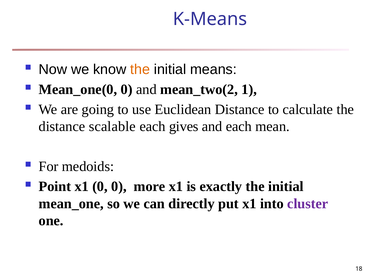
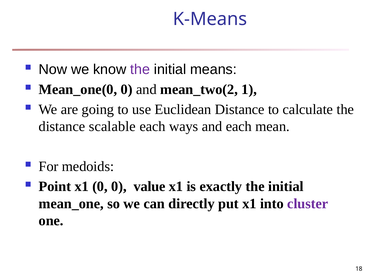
the colour: orange -> purple (140, 69)
gives: gives -> ways (184, 126)
more: more -> value (150, 186)
